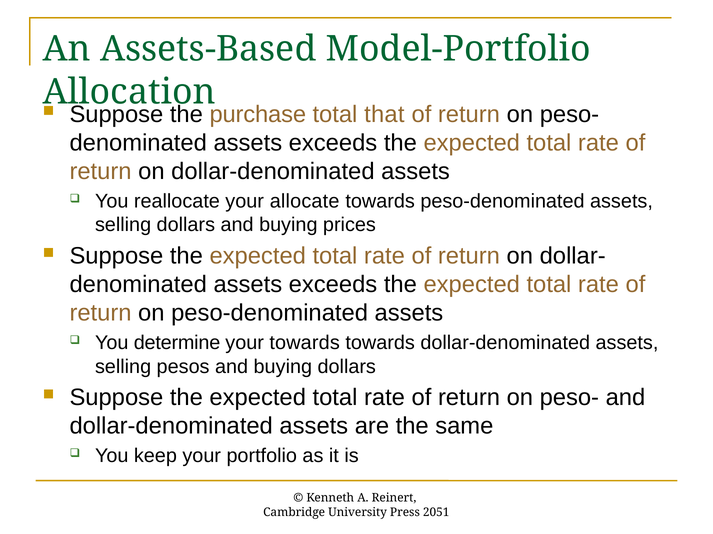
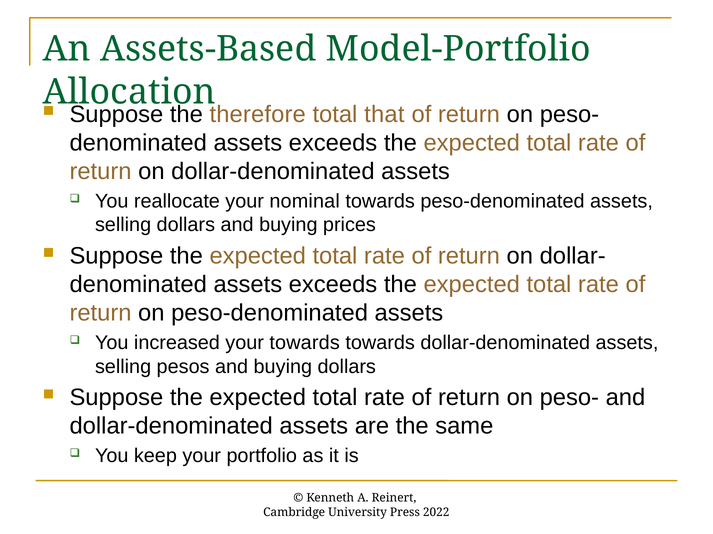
purchase: purchase -> therefore (258, 115)
allocate: allocate -> nominal (305, 201)
determine: determine -> increased (177, 343)
2051: 2051 -> 2022 (436, 513)
